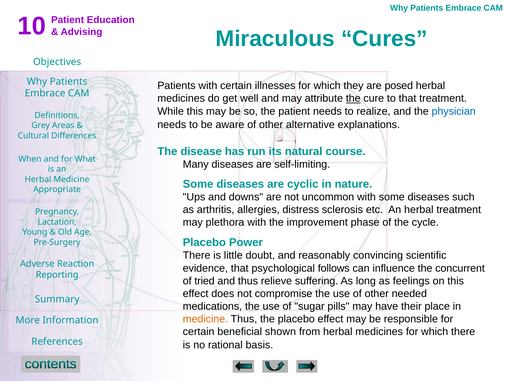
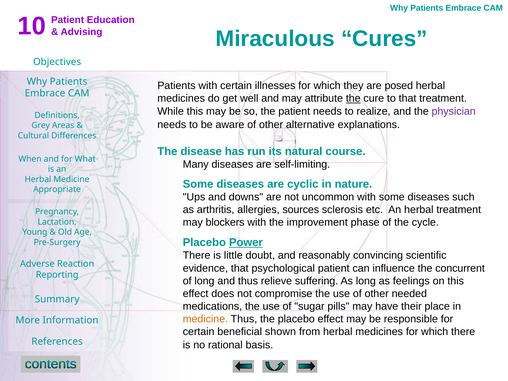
physician colour: blue -> purple (454, 111)
distress: distress -> sources (301, 210)
plethora: plethora -> blockers (225, 222)
Power underline: none -> present (246, 242)
psychological follows: follows -> patient (334, 268)
of tried: tried -> long (204, 281)
